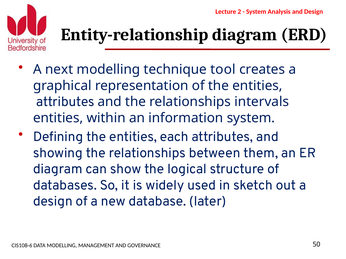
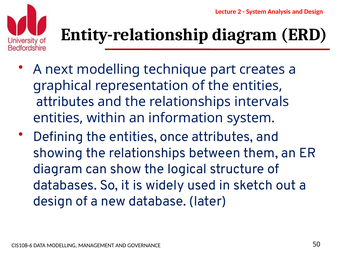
tool: tool -> part (223, 70)
each: each -> once (174, 137)
